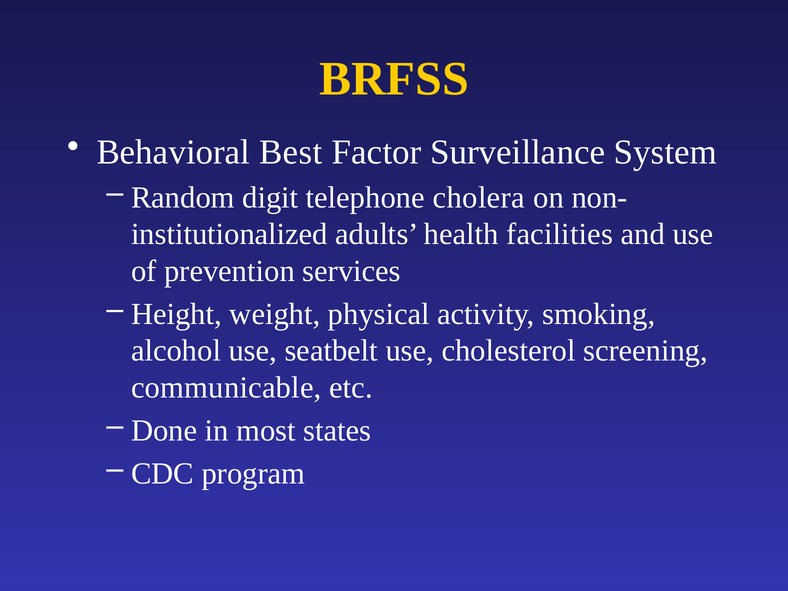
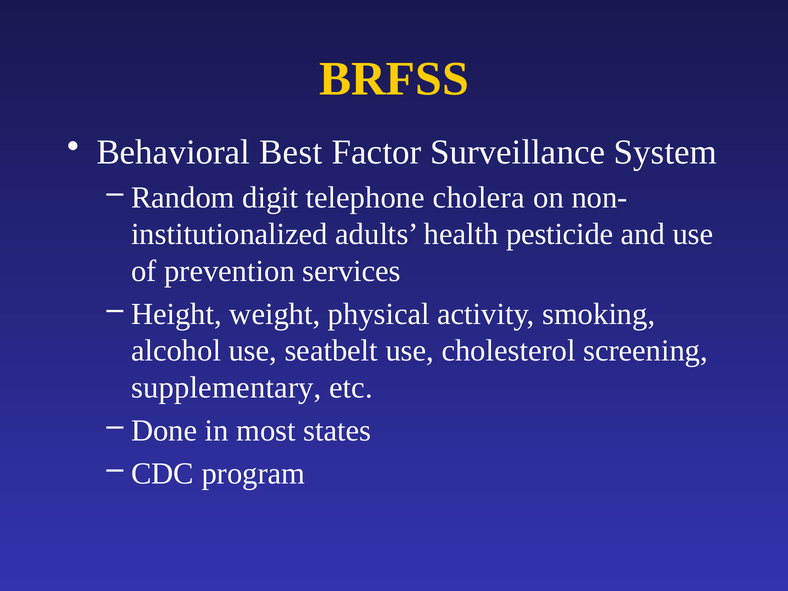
facilities: facilities -> pesticide (560, 234)
communicable: communicable -> supplementary (226, 388)
